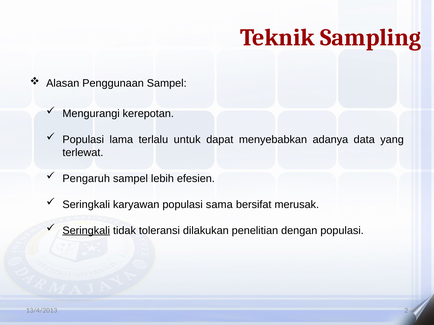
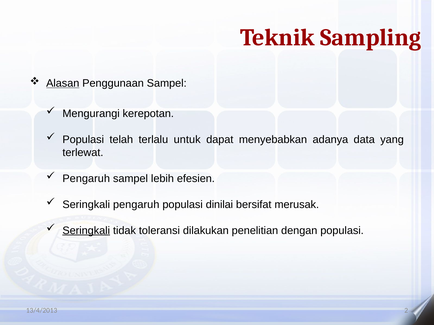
Alasan underline: none -> present (63, 83)
lama: lama -> telah (121, 140)
Seringkali karyawan: karyawan -> pengaruh (136, 205)
sama: sama -> dinilai (219, 205)
